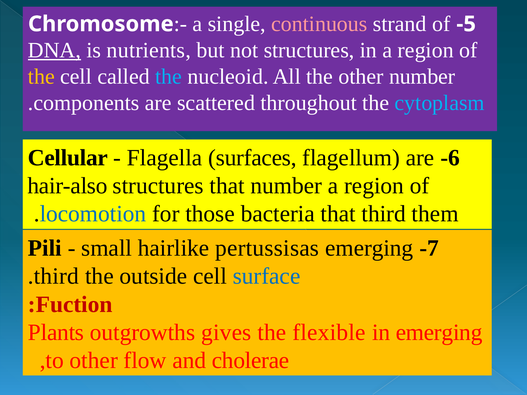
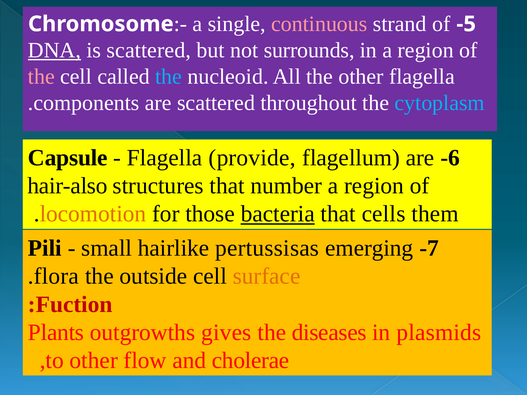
is nutrients: nutrients -> scattered (149, 50)
not structures: structures -> surrounds (309, 50)
the colour: yellow -> pink (41, 77)
other number: number -> flagella (422, 77)
Cellular: Cellular -> Capsule (68, 158)
surfaces: surfaces -> provide (252, 158)
locomotion colour: blue -> orange (93, 214)
bacteria underline: none -> present (278, 214)
that third: third -> cells (384, 214)
third: third -> flora (56, 276)
surface colour: blue -> orange (267, 276)
flexible: flexible -> diseases (329, 333)
in emerging: emerging -> plasmids (439, 333)
